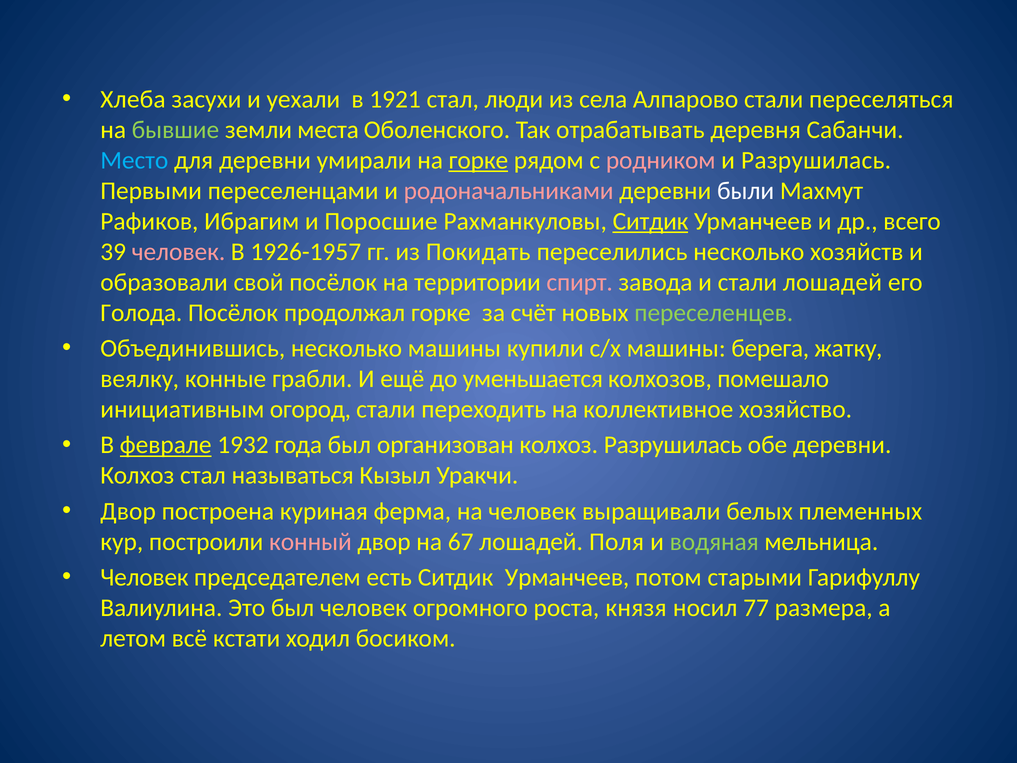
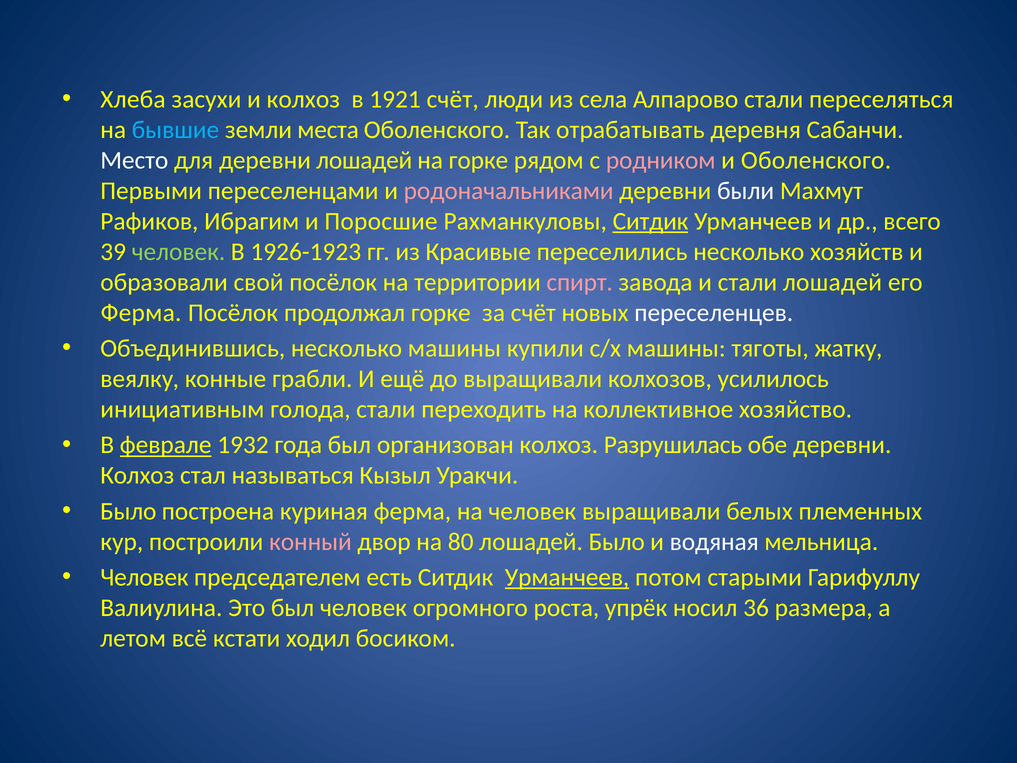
и уехали: уехали -> колхоз (303, 99)
1921 стал: стал -> счёт (453, 99)
бывшие colour: light green -> light blue (175, 130)
Место colour: light blue -> white (134, 160)
деревни умирали: умирали -> лошадей (364, 160)
горке underline: present -> none (478, 160)
и Разрушилась: Разрушилась -> Оболенского (816, 160)
человек colour: pink -> light green (178, 252)
1926-1957: 1926-1957 -> 1926-1923 (306, 252)
Покидать: Покидать -> Красивые (478, 252)
Голода: Голода -> Ферма (141, 313)
переселенцев colour: light green -> white (714, 313)
берега: берега -> тяготы (770, 348)
до уменьшается: уменьшается -> выращивали (533, 379)
помешало: помешало -> усилилось (773, 379)
огород: огород -> голода (310, 409)
Двор: Двор -> Было (128, 511)
67: 67 -> 80 (461, 542)
лошадей Поля: Поля -> Было (617, 542)
водяная colour: light green -> white (714, 542)
Урманчеев underline: none -> present (567, 577)
князя: князя -> упрёк (636, 608)
77: 77 -> 36 (756, 608)
